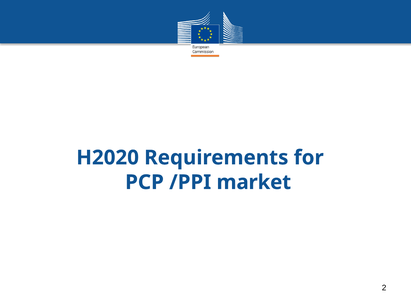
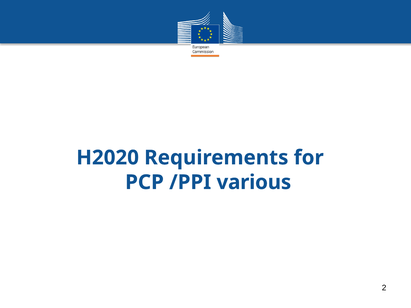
market: market -> various (254, 182)
